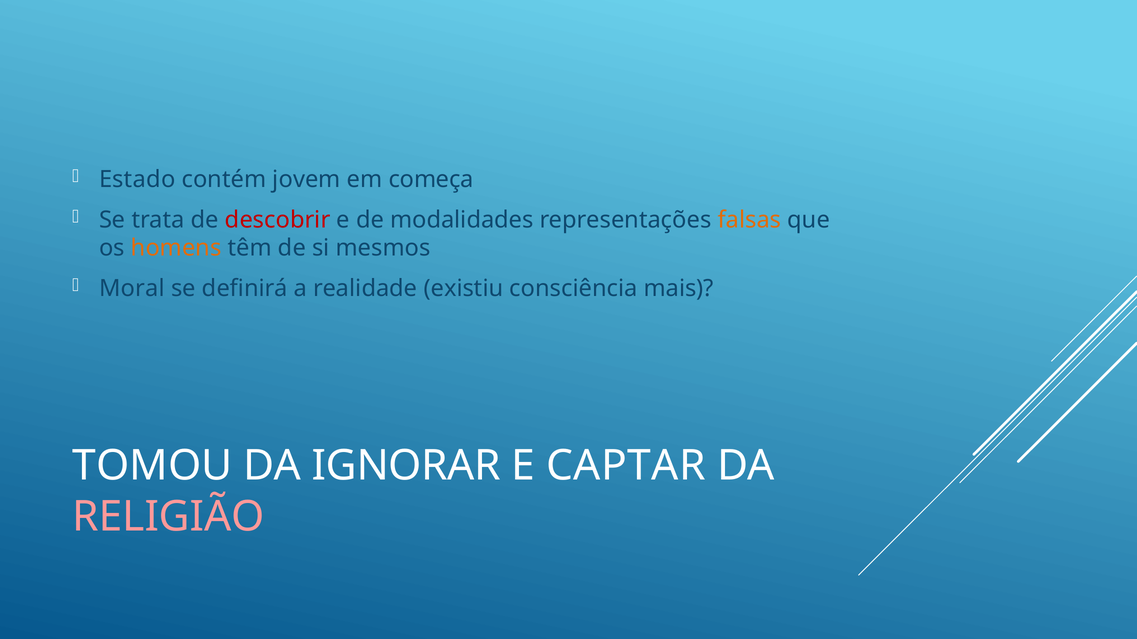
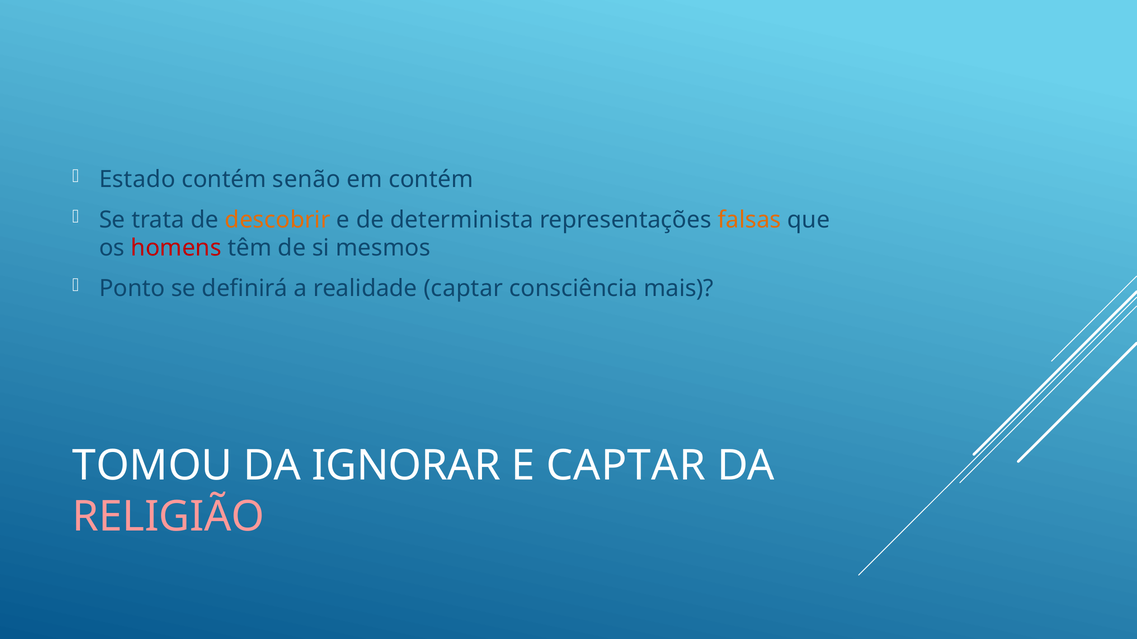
jovem: jovem -> senão (306, 180)
em começa: começa -> contém (431, 180)
descobrir colour: red -> orange (278, 220)
modalidades: modalidades -> determinista (462, 220)
homens colour: orange -> red (176, 248)
Moral: Moral -> Ponto (132, 289)
realidade existiu: existiu -> captar (463, 289)
